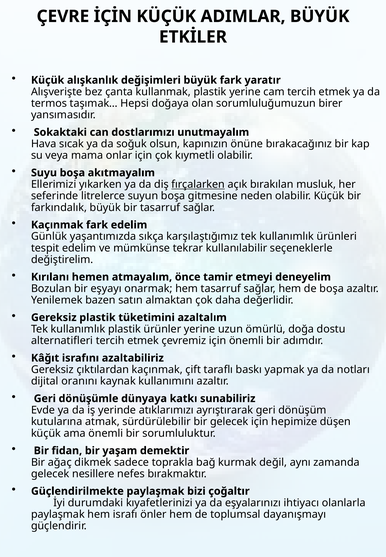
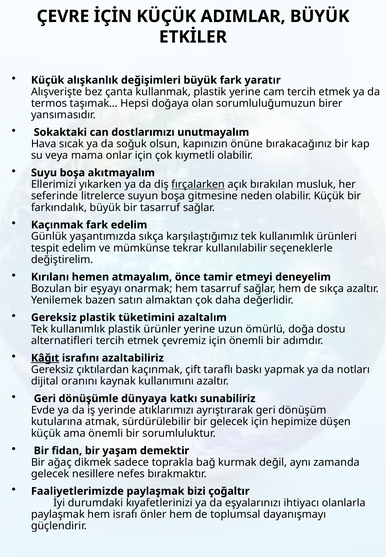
de boşa: boşa -> sıkça (332, 289)
Kâğıt underline: none -> present (45, 358)
Güçlendirilmekte: Güçlendirilmekte -> Faaliyetlerimizde (77, 492)
